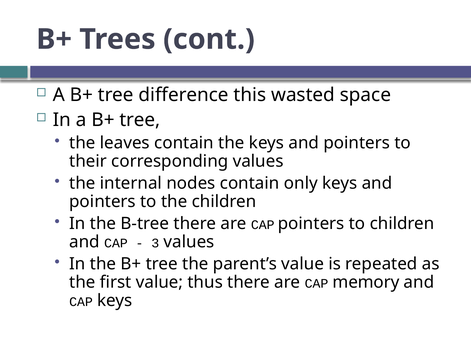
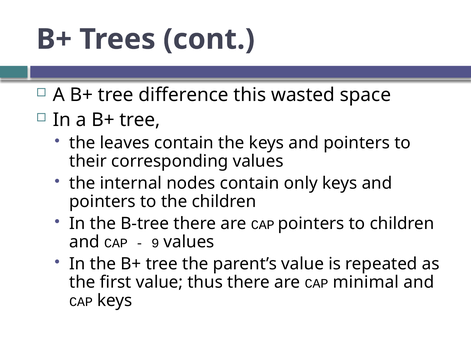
3: 3 -> 9 (155, 243)
memory: memory -> minimal (366, 282)
